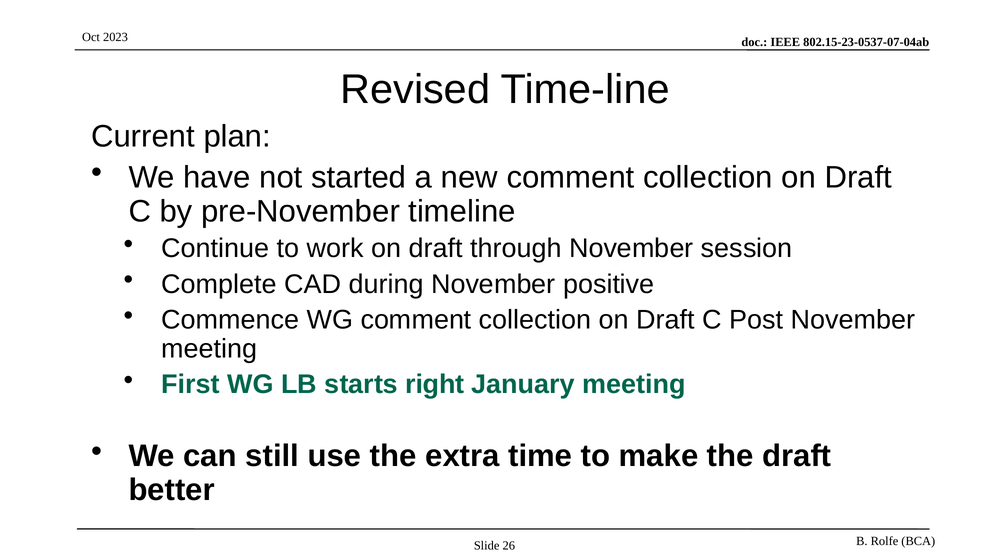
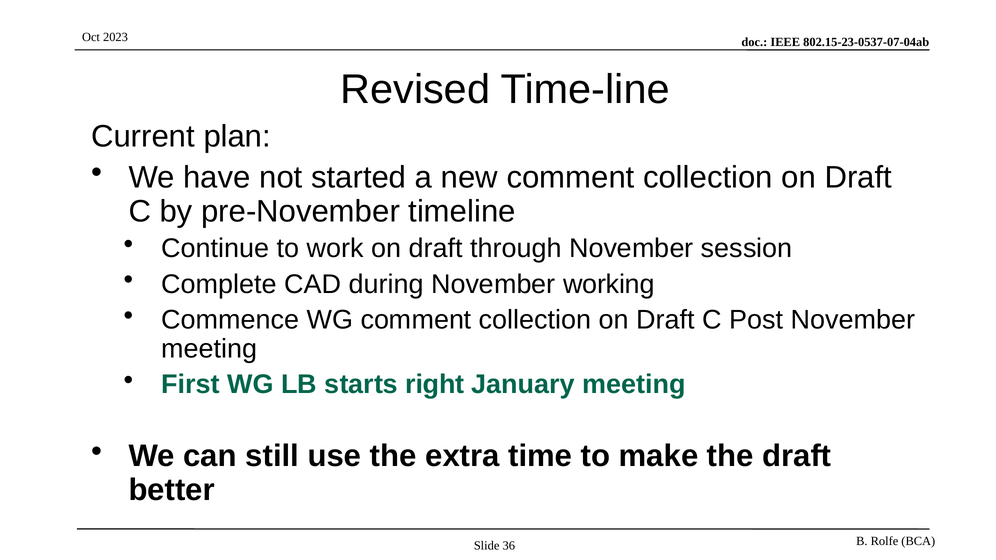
positive: positive -> working (609, 284)
26: 26 -> 36 (509, 546)
